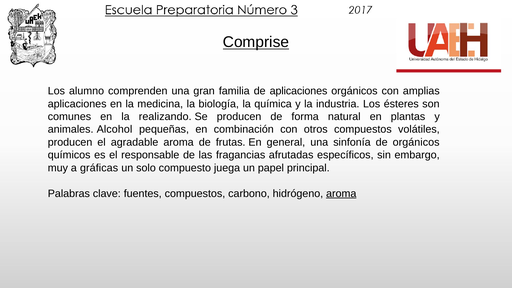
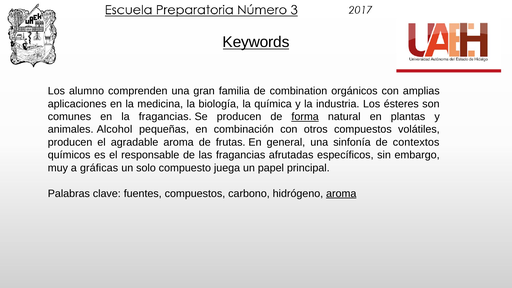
Comprise: Comprise -> Keywords (256, 42)
de aplicaciones: aplicaciones -> combination (298, 91)
la realizando: realizando -> fragancias (165, 117)
forma underline: none -> present (305, 117)
de orgánicos: orgánicos -> contextos (416, 142)
